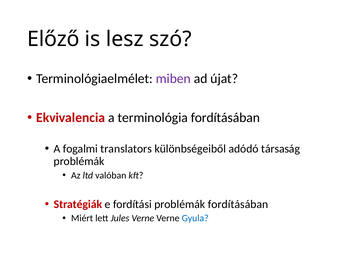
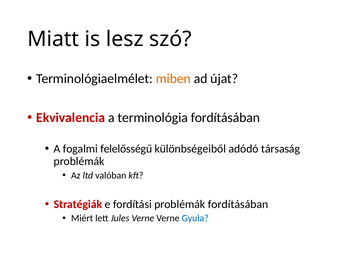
Előző: Előző -> Miatt (53, 39)
miben colour: purple -> orange (173, 79)
translators: translators -> felelősségű (126, 149)
